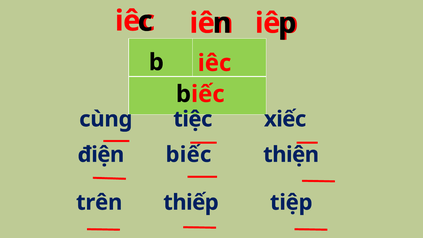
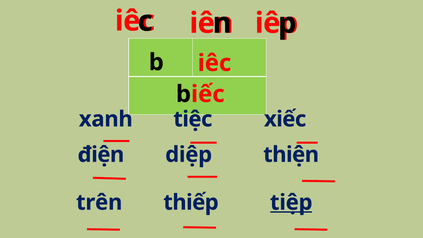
cùng: cùng -> xanh (106, 119)
điện biếc: biếc -> diệp (189, 155)
tiệp underline: none -> present (291, 202)
